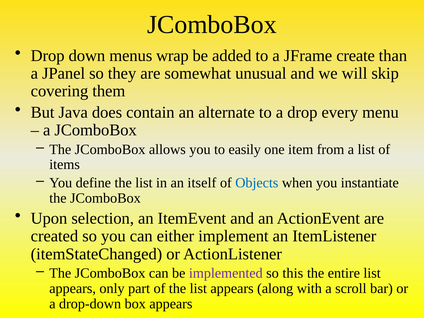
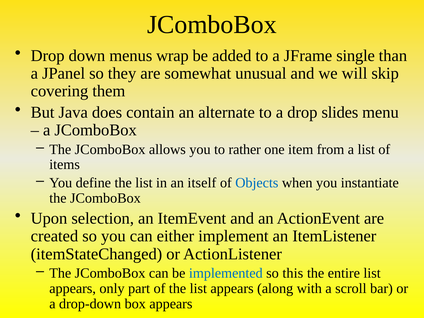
create: create -> single (356, 56)
every: every -> slides (340, 112)
easily: easily -> rather (245, 149)
implemented colour: purple -> blue (226, 273)
